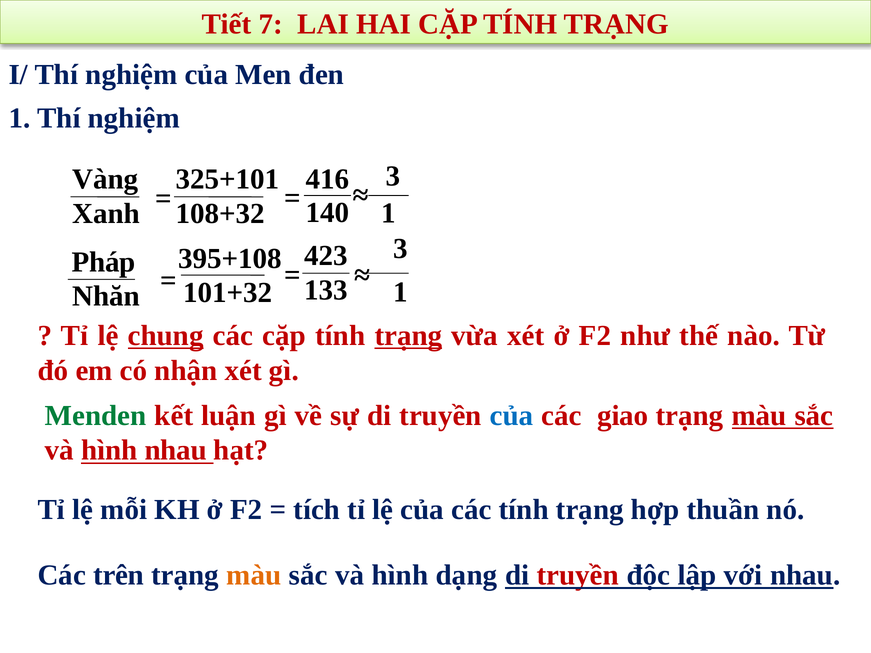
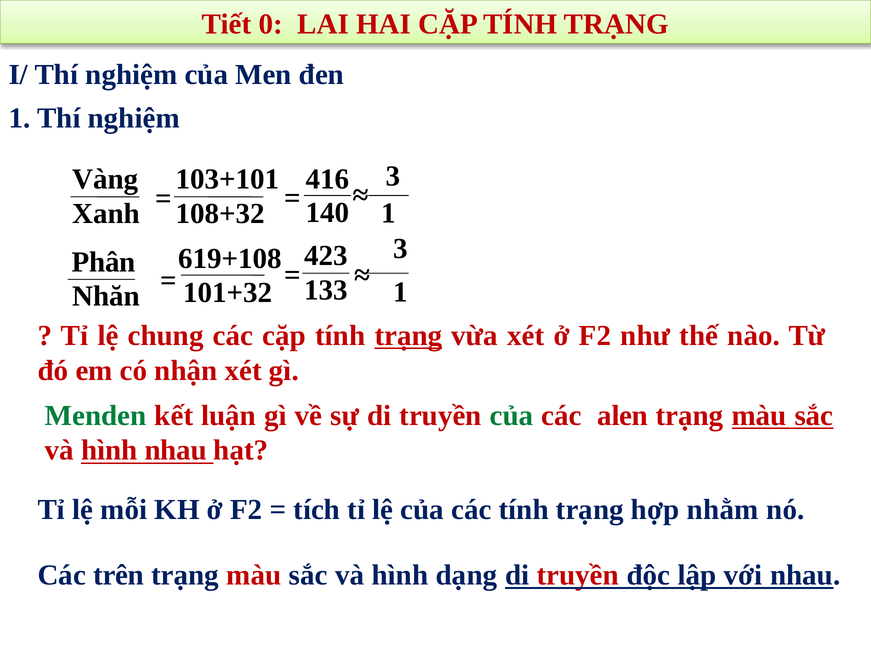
7: 7 -> 0 (271, 24)
325+101: 325+101 -> 103+101 (228, 179)
395+108: 395+108 -> 619+108 (230, 259)
Pháp: Pháp -> Phân (104, 262)
chung underline: present -> none (166, 336)
của colour: blue -> green (511, 416)
giao: giao -> alen (623, 416)
thuần: thuần -> nhằm (723, 510)
màu colour: orange -> red (254, 575)
